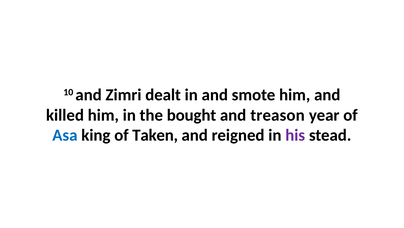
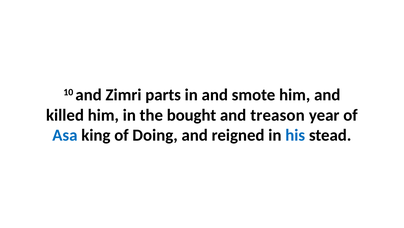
dealt: dealt -> parts (163, 95)
Taken: Taken -> Doing (155, 135)
his colour: purple -> blue (295, 135)
